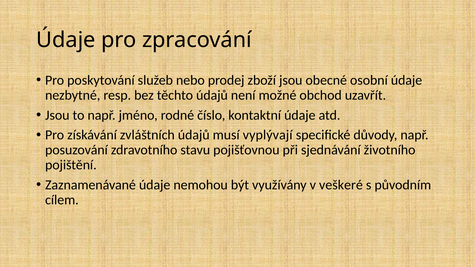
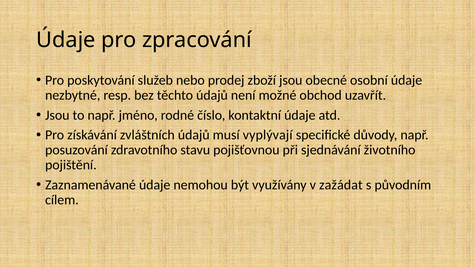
veškeré: veškeré -> zažádat (341, 185)
